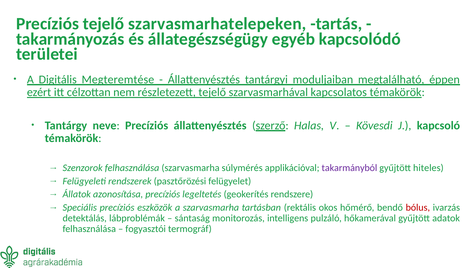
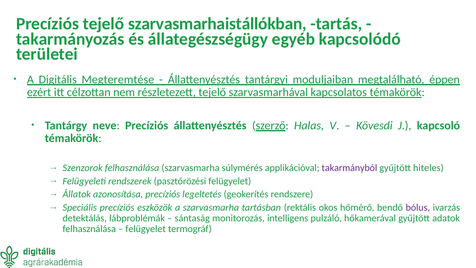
szarvasmarhatelepeken: szarvasmarhatelepeken -> szarvasmarhaistállókban (217, 24)
bólus colour: red -> purple (418, 207)
fogyasztói: fogyasztói -> felügyelet (146, 229)
